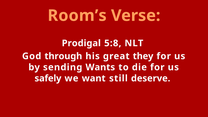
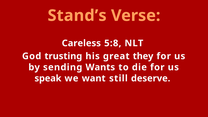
Room’s: Room’s -> Stand’s (77, 16)
Prodigal: Prodigal -> Careless (81, 43)
through: through -> trusting (63, 56)
safely: safely -> speak (48, 78)
